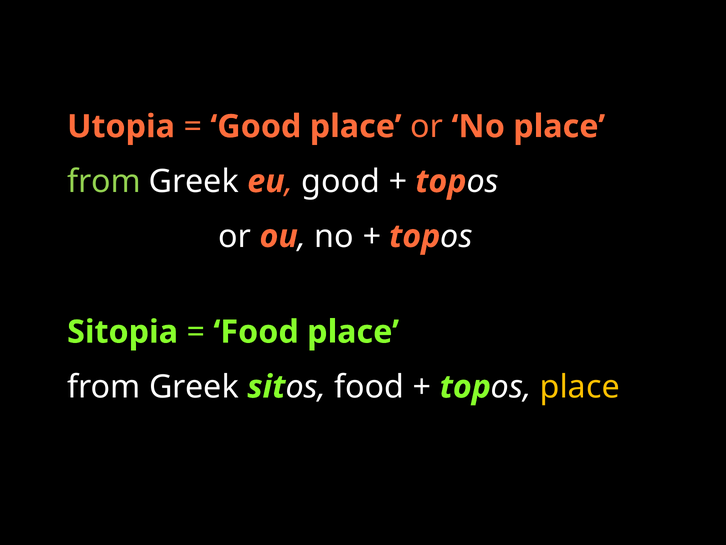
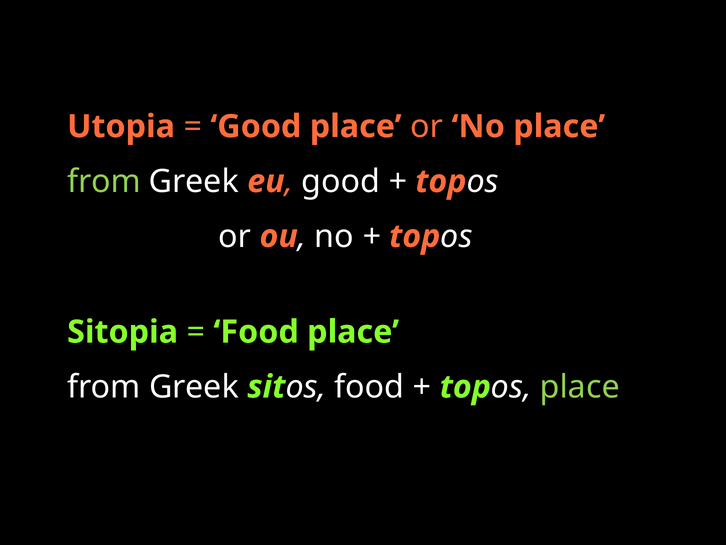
place colour: yellow -> light green (580, 387)
